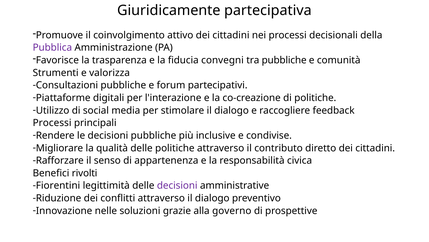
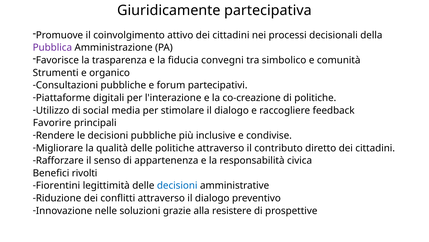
tra pubbliche: pubbliche -> simbolico (284, 60)
valorizza: valorizza -> organico (110, 73)
Processi: Processi -> Favorire (52, 123)
decisioni colour: purple -> blue (177, 185)
governo: governo -> resistere (232, 210)
